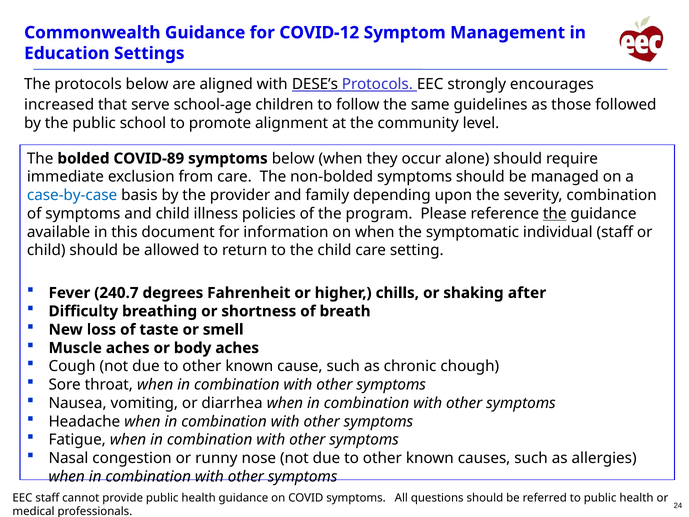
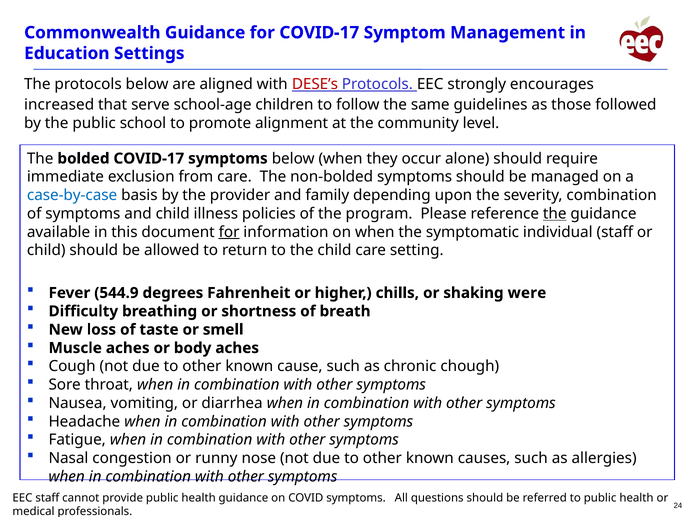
for COVID-12: COVID-12 -> COVID-17 (319, 33)
DESE’s colour: black -> red (315, 84)
bolded COVID-89: COVID-89 -> COVID-17 (149, 158)
for underline: none -> present (229, 232)
240.7: 240.7 -> 544.9 (116, 293)
after: after -> were (527, 293)
